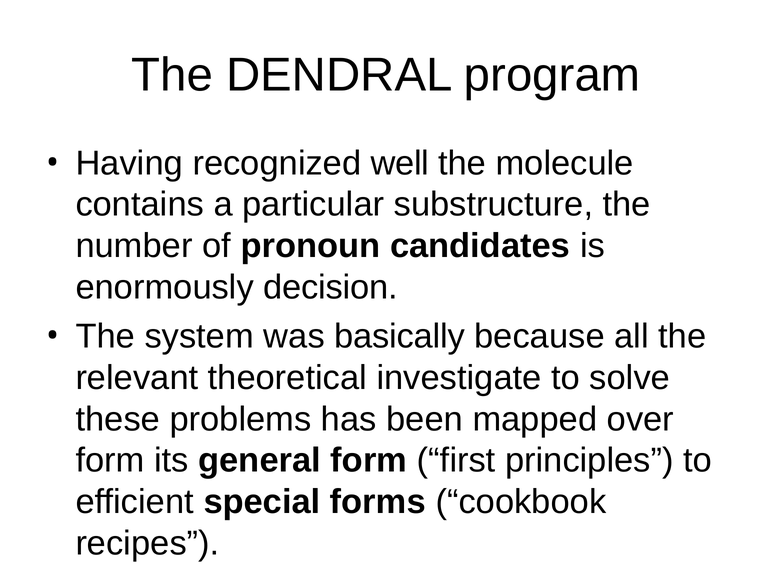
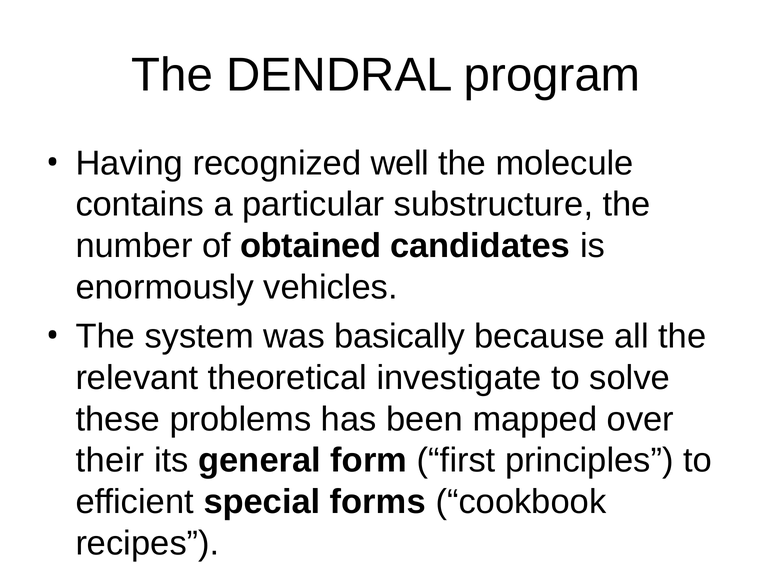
pronoun: pronoun -> obtained (311, 246)
decision: decision -> vehicles (331, 287)
form: form -> their (110, 461)
